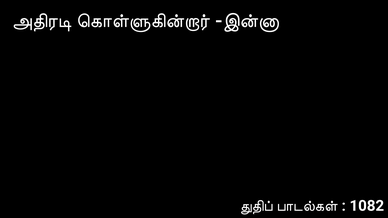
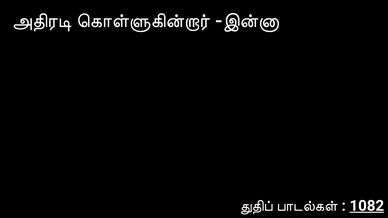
1082 underline: none -> present (367, 206)
